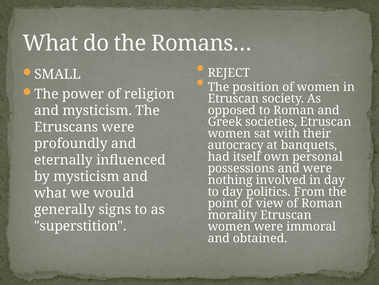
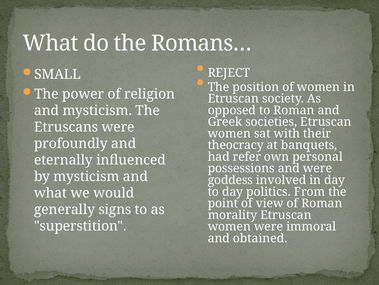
autocracy: autocracy -> theocracy (236, 145)
itself: itself -> refer (247, 156)
nothing: nothing -> goddess (230, 180)
